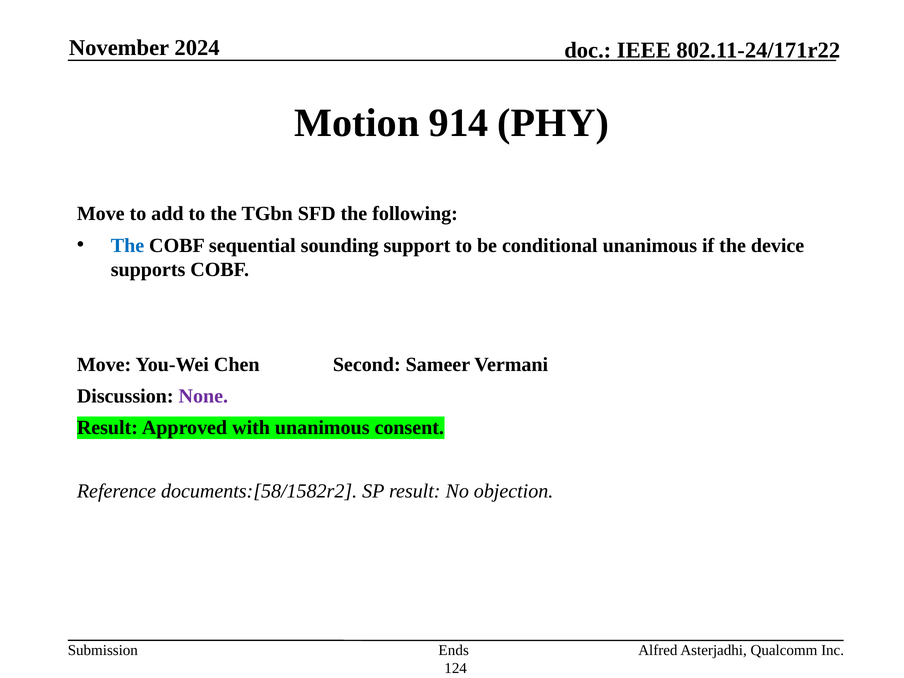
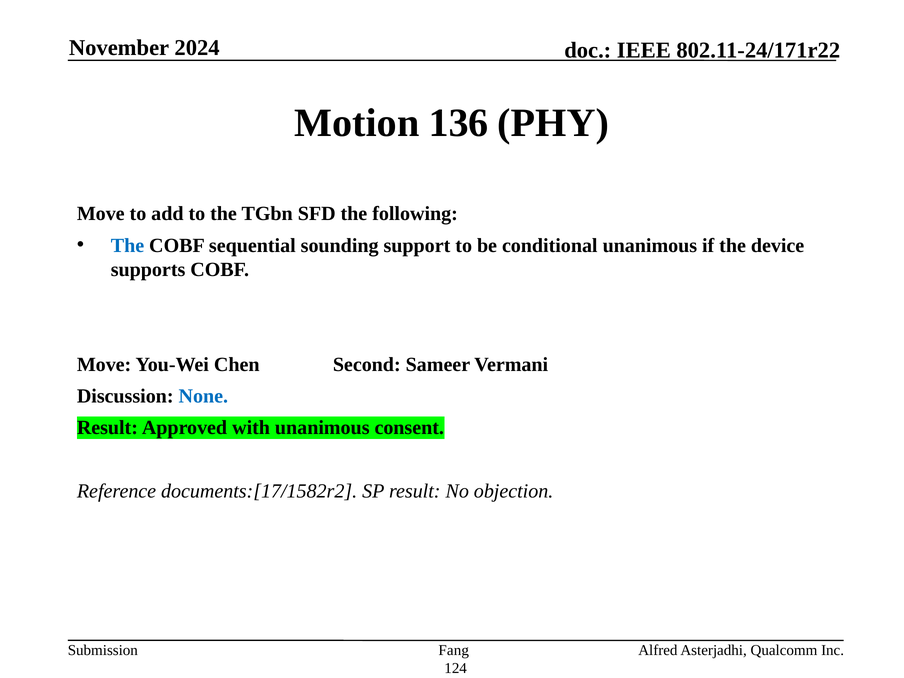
914: 914 -> 136 (459, 123)
None colour: purple -> blue (203, 396)
documents:[58/1582r2: documents:[58/1582r2 -> documents:[17/1582r2 (259, 491)
Ends: Ends -> Fang (454, 650)
